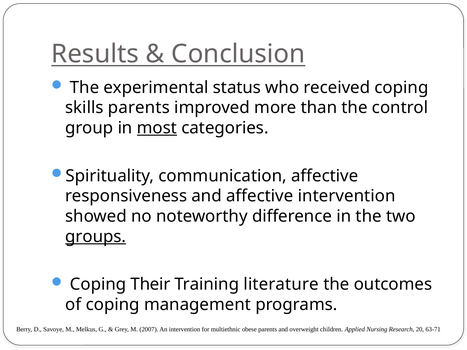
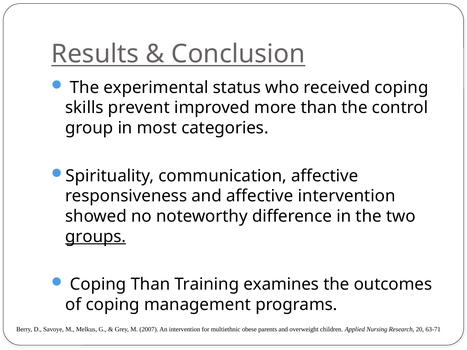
skills parents: parents -> prevent (139, 108)
most underline: present -> none (157, 128)
Coping Their: Their -> Than (150, 285)
literature: literature -> examines (281, 285)
